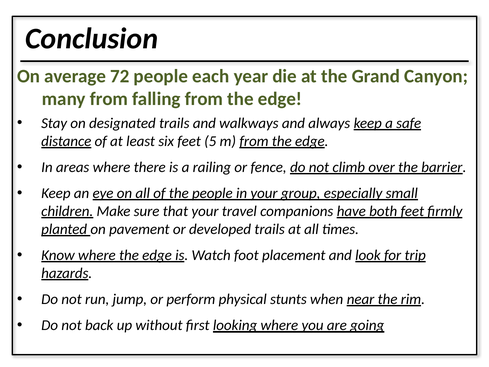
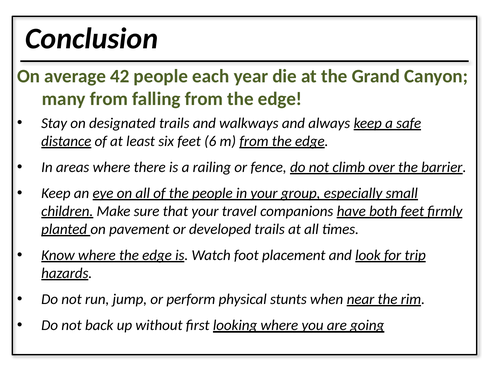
72: 72 -> 42 (120, 76)
5: 5 -> 6 (210, 141)
